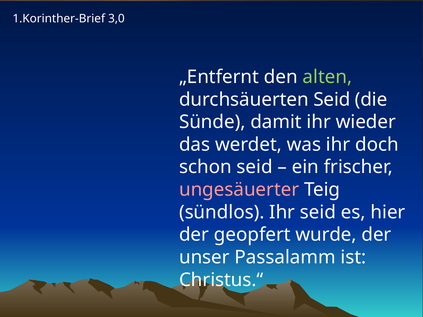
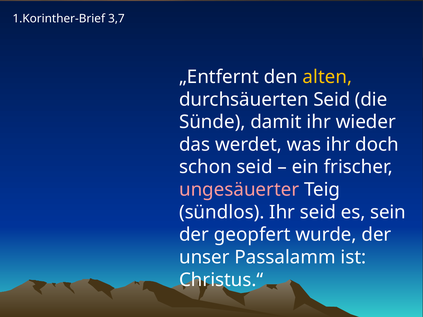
3,0: 3,0 -> 3,7 (116, 19)
alten colour: light green -> yellow (327, 77)
hier: hier -> sein (388, 212)
